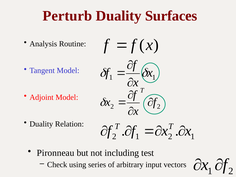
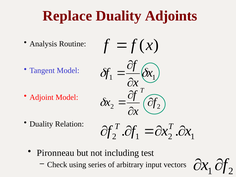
Perturb: Perturb -> Replace (67, 16)
Surfaces: Surfaces -> Adjoints (171, 16)
